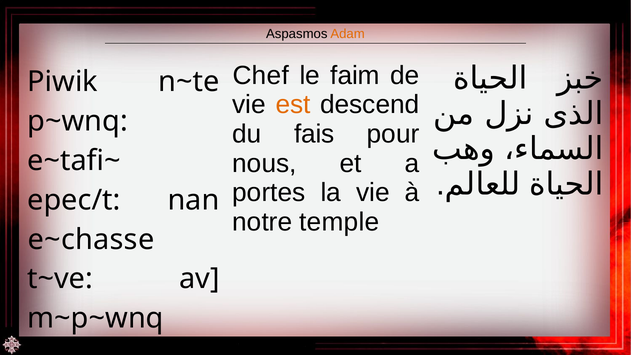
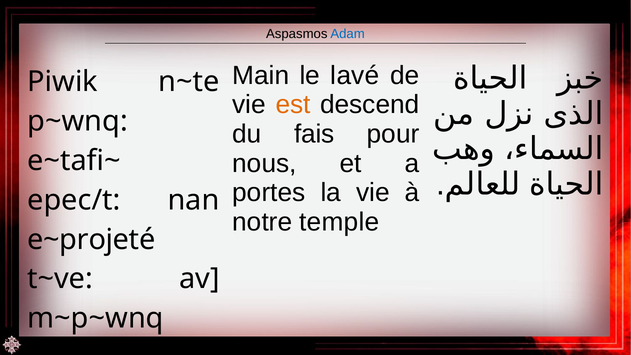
Adam colour: orange -> blue (348, 34)
Chef: Chef -> Main (261, 75)
faim: faim -> lavé (355, 75)
e~chasse: e~chasse -> e~projeté (91, 239)
